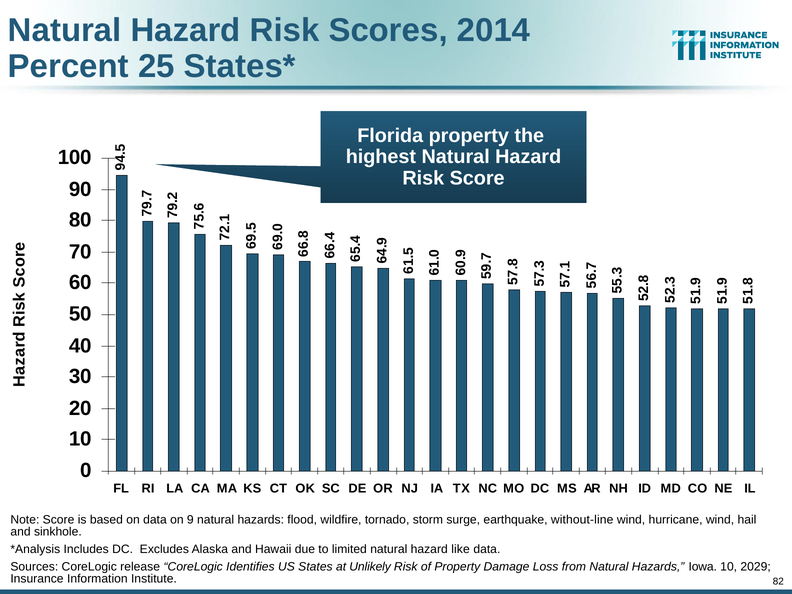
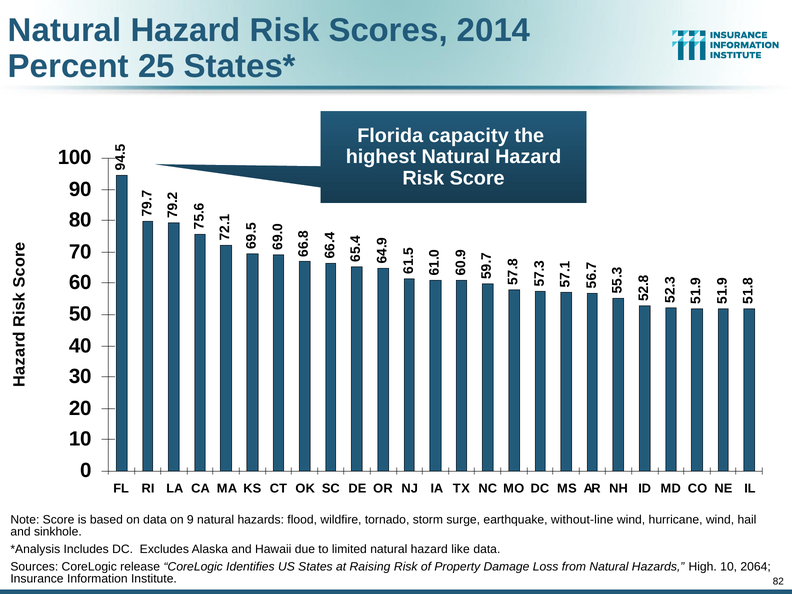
Florida property: property -> capacity (469, 136)
Unlikely: Unlikely -> Raising (370, 567)
Iowa: Iowa -> High (703, 567)
2029: 2029 -> 2064 (756, 567)
